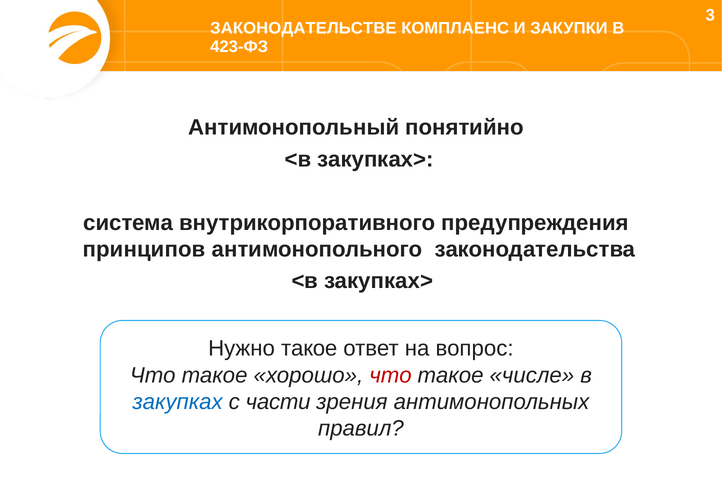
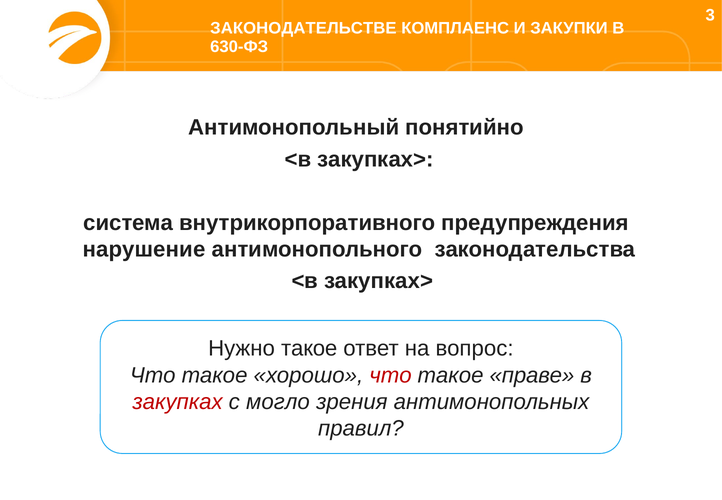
423-ФЗ: 423-ФЗ -> 630-ФЗ (239, 47)
принципов: принципов -> нарушение (144, 249)
числе: числе -> праве (532, 375)
закупках colour: blue -> red (178, 402)
части: части -> могло (278, 402)
